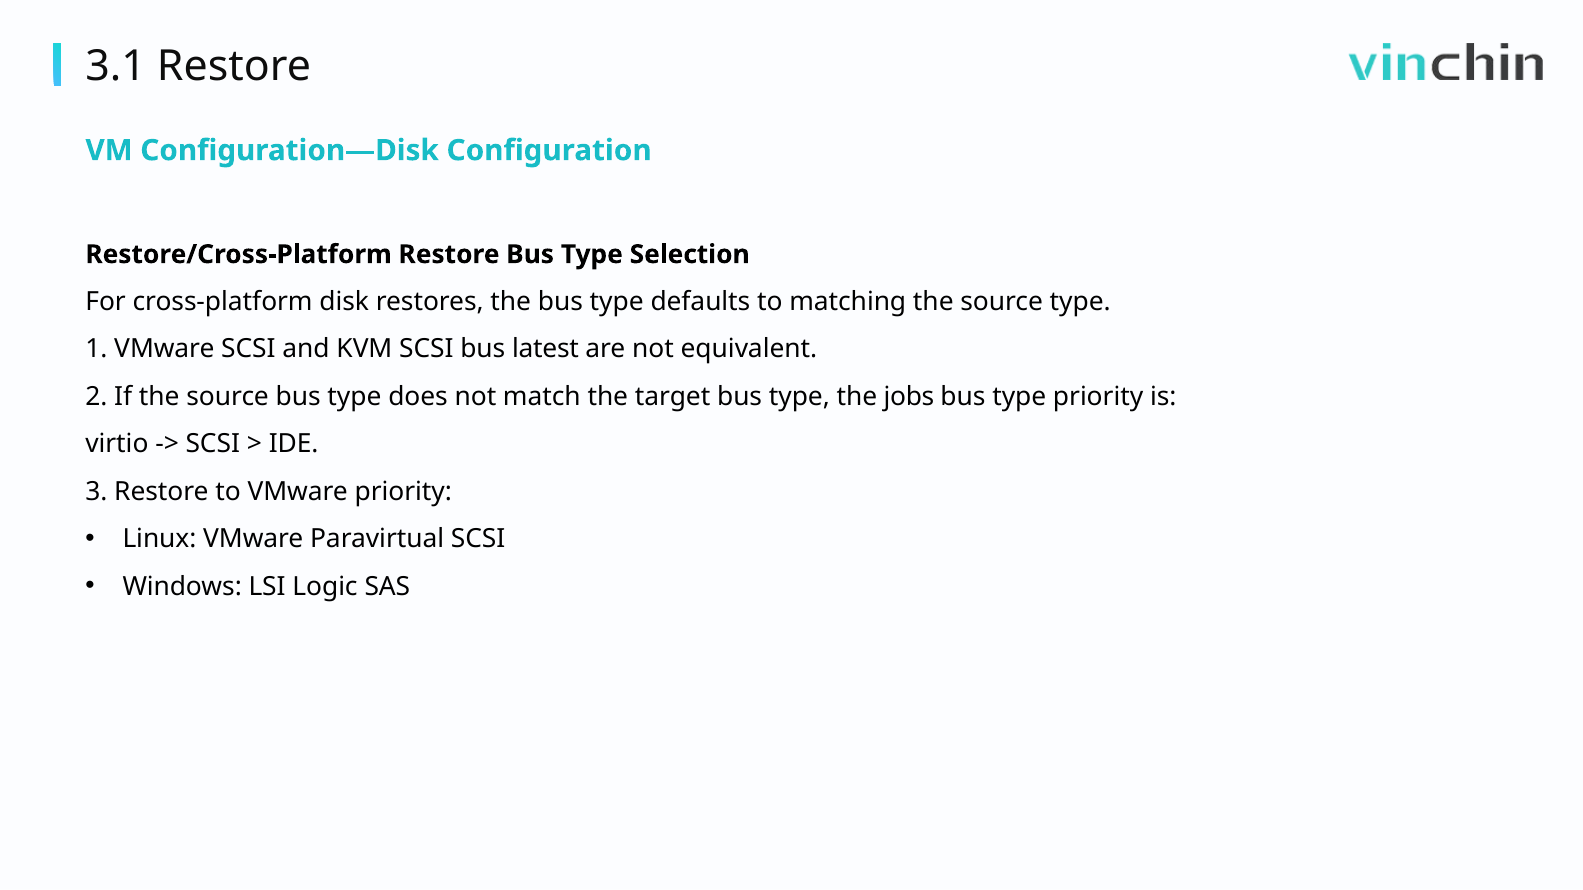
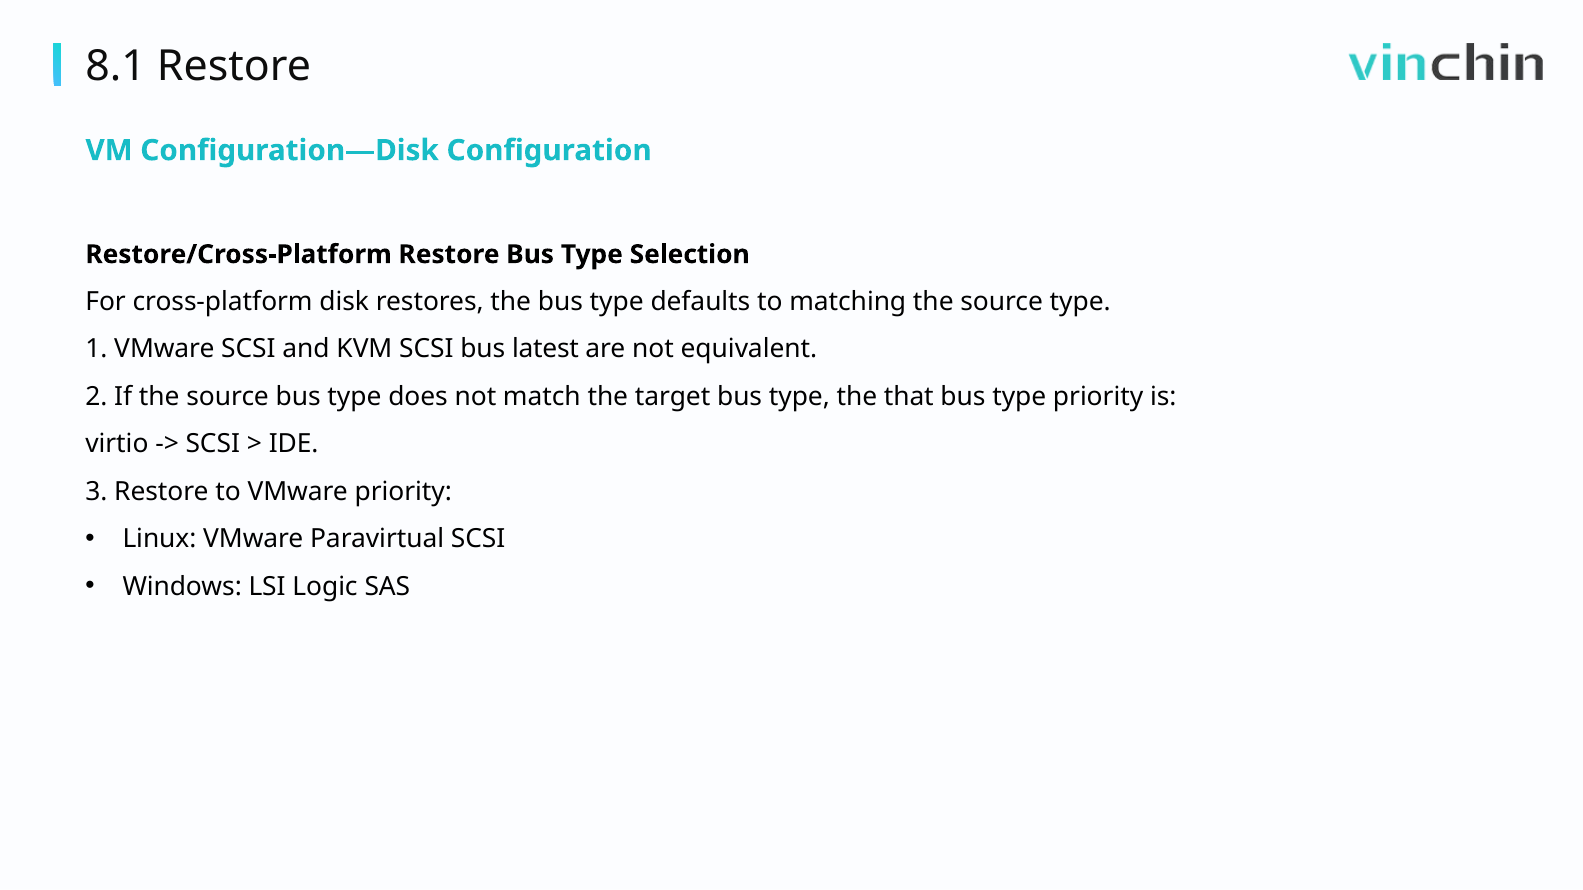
3.1: 3.1 -> 8.1 (116, 66)
jobs: jobs -> that (909, 397)
